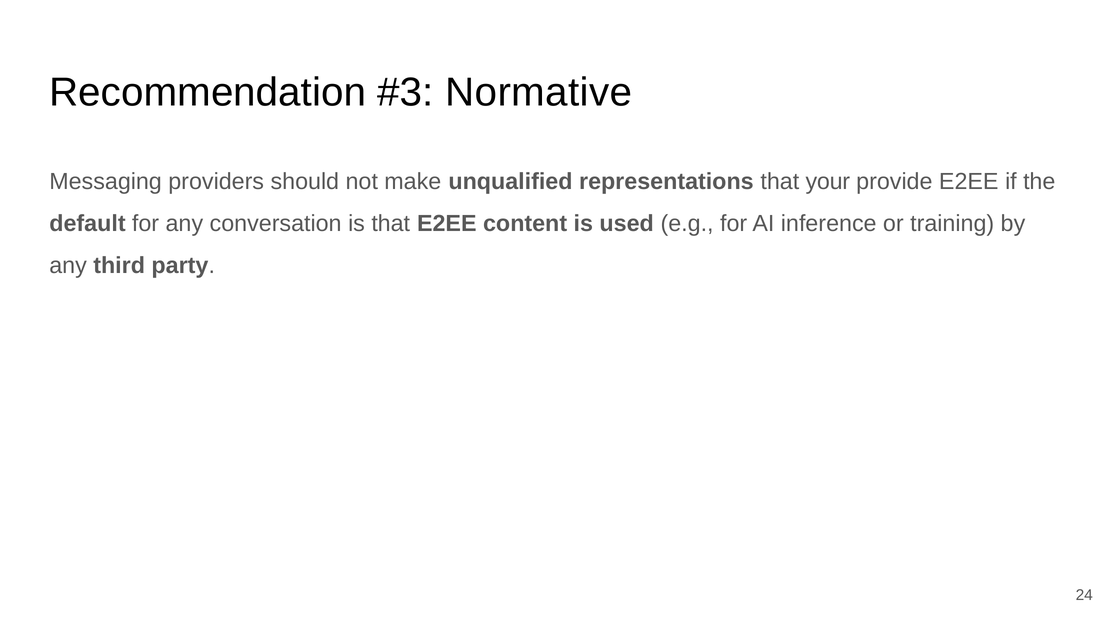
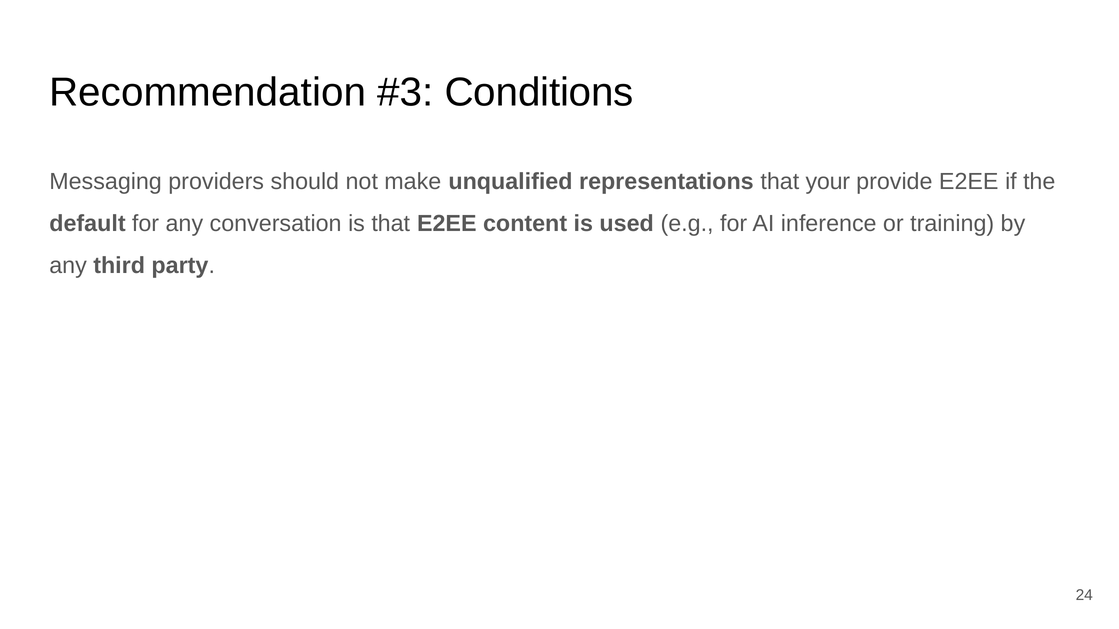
Normative: Normative -> Conditions (539, 93)
